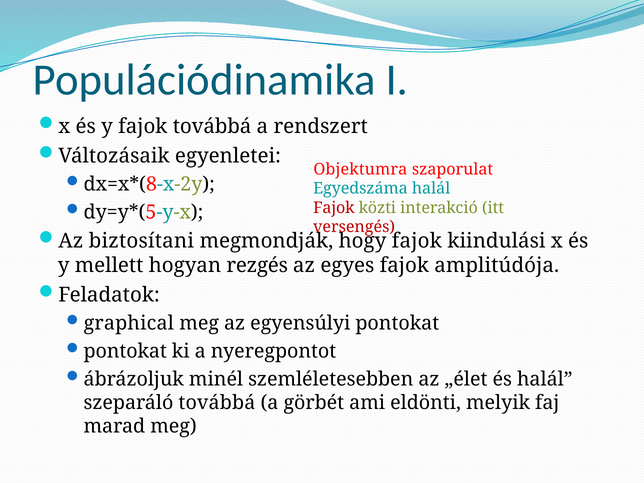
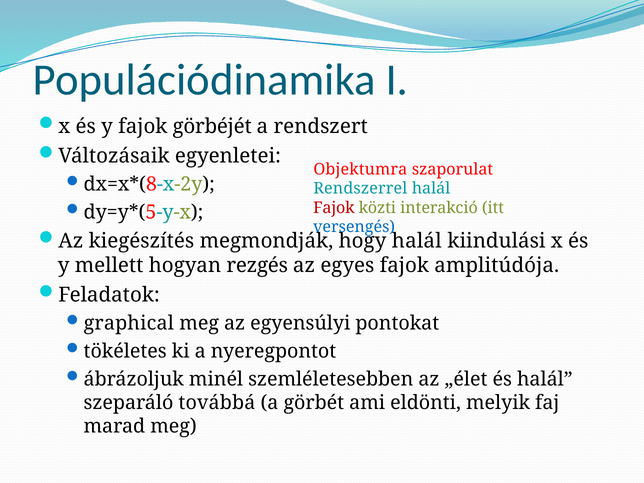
fajok továbbá: továbbá -> görbéjét (212, 127)
Egyedszáma: Egyedszáma -> Rendszerrel (360, 189)
versengés colour: red -> blue (354, 227)
biztosítani: biztosítani -> kiegészítés (141, 241)
hogy fajok: fajok -> halál (417, 241)
pontokat: pontokat -> tökéletes (125, 351)
